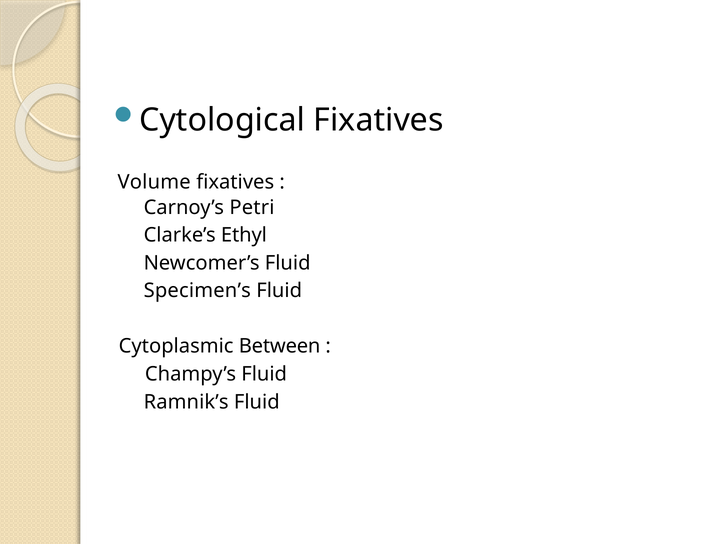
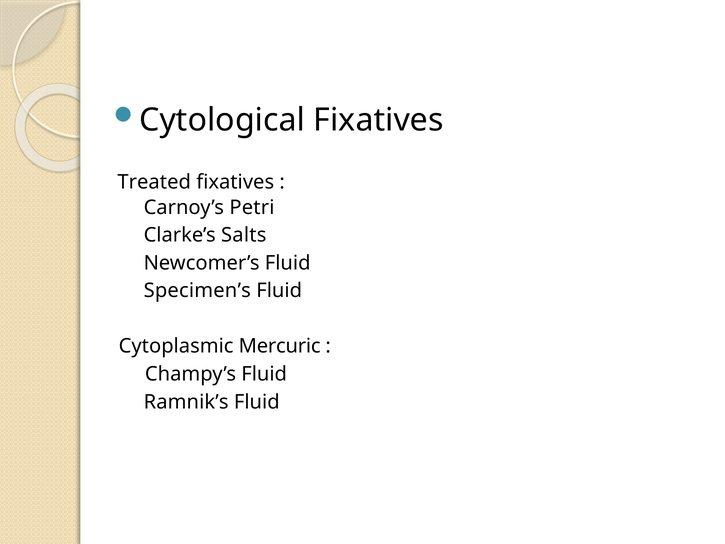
Volume: Volume -> Treated (154, 182)
Ethyl: Ethyl -> Salts (244, 235)
Between: Between -> Mercuric (280, 346)
